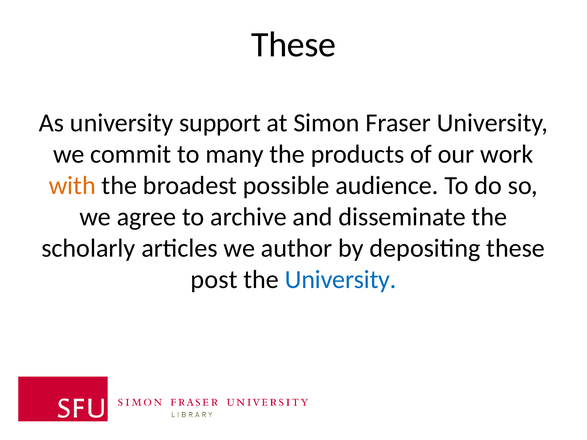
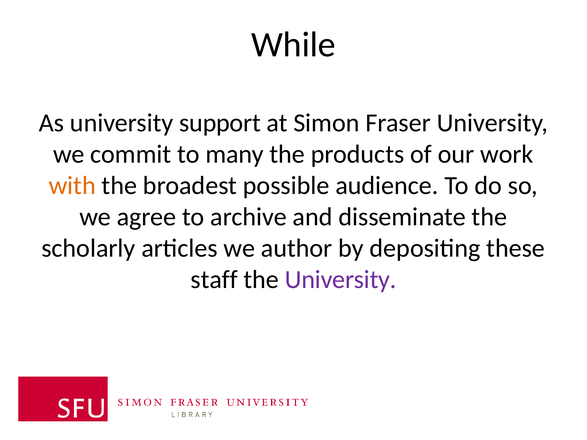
These: These -> While (293, 45)
post: post -> staff (214, 280)
University colour: blue -> purple (341, 280)
